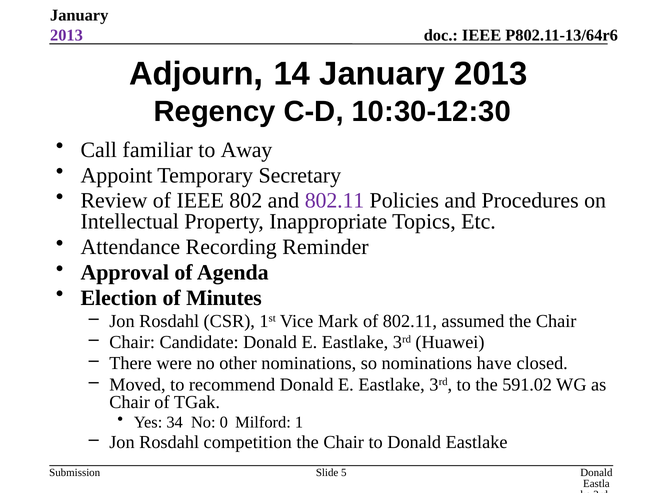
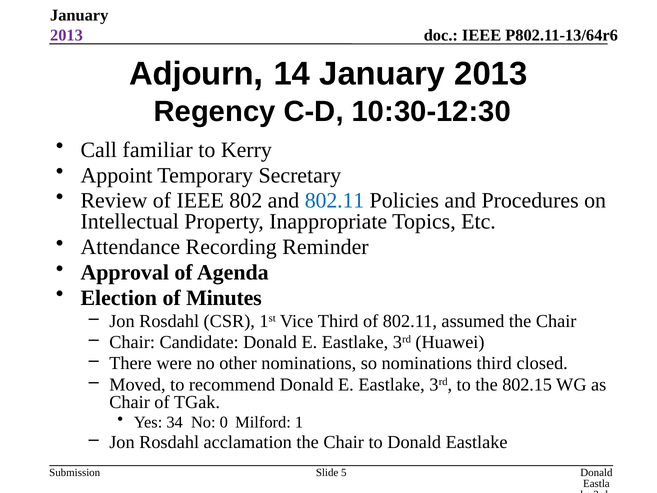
Away: Away -> Kerry (246, 150)
802.11 colour: purple -> blue (335, 201)
Vice Mark: Mark -> Third (338, 321)
nominations have: have -> third (494, 363)
591.02: 591.02 -> 802.15 (527, 384)
competition: competition -> acclamation (248, 442)
